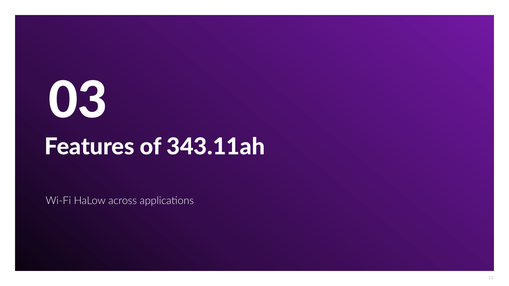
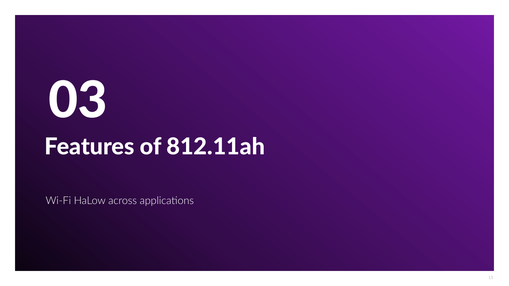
343.11ah: 343.11ah -> 812.11ah (216, 147)
